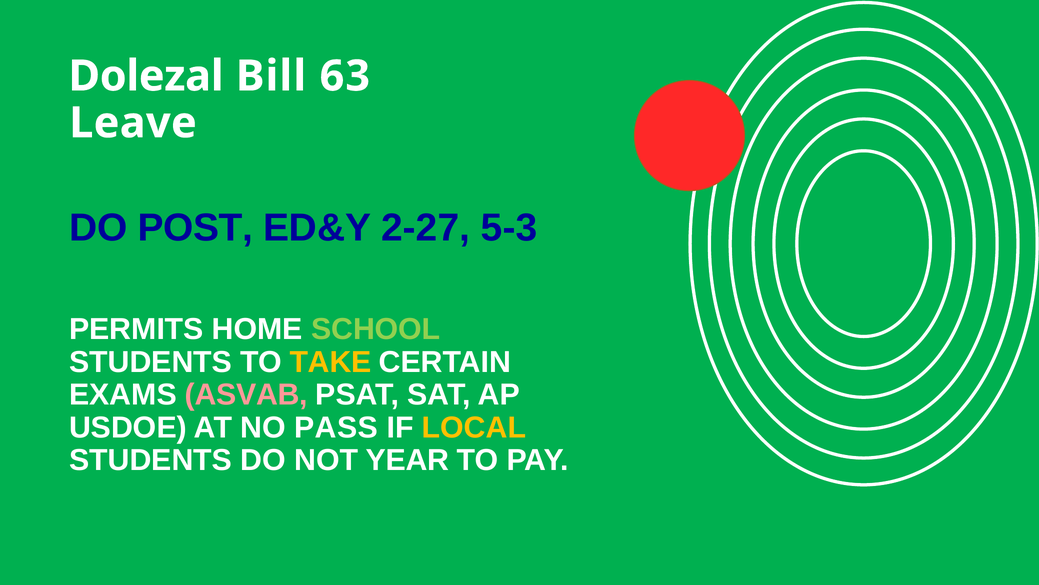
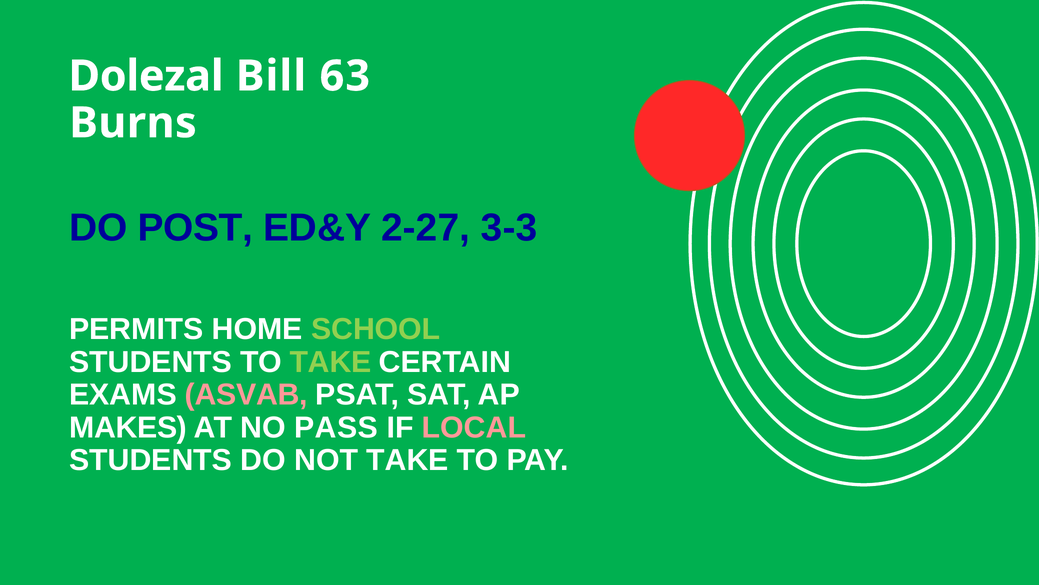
Leave: Leave -> Burns (133, 123)
5-3: 5-3 -> 3-3 (509, 228)
TAKE colour: yellow -> light green (331, 362)
USDOE: USDOE -> MAKES (128, 427)
LOCAL colour: yellow -> pink (474, 427)
NOT YEAR: YEAR -> TAKE (407, 460)
